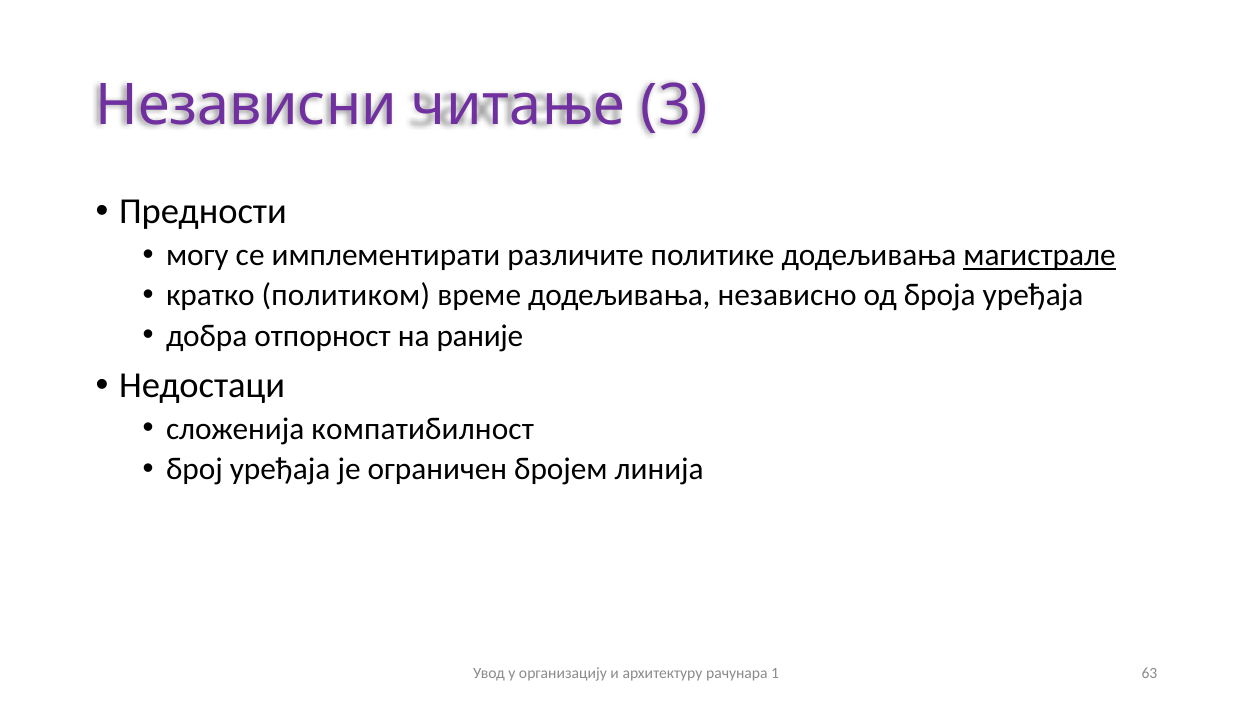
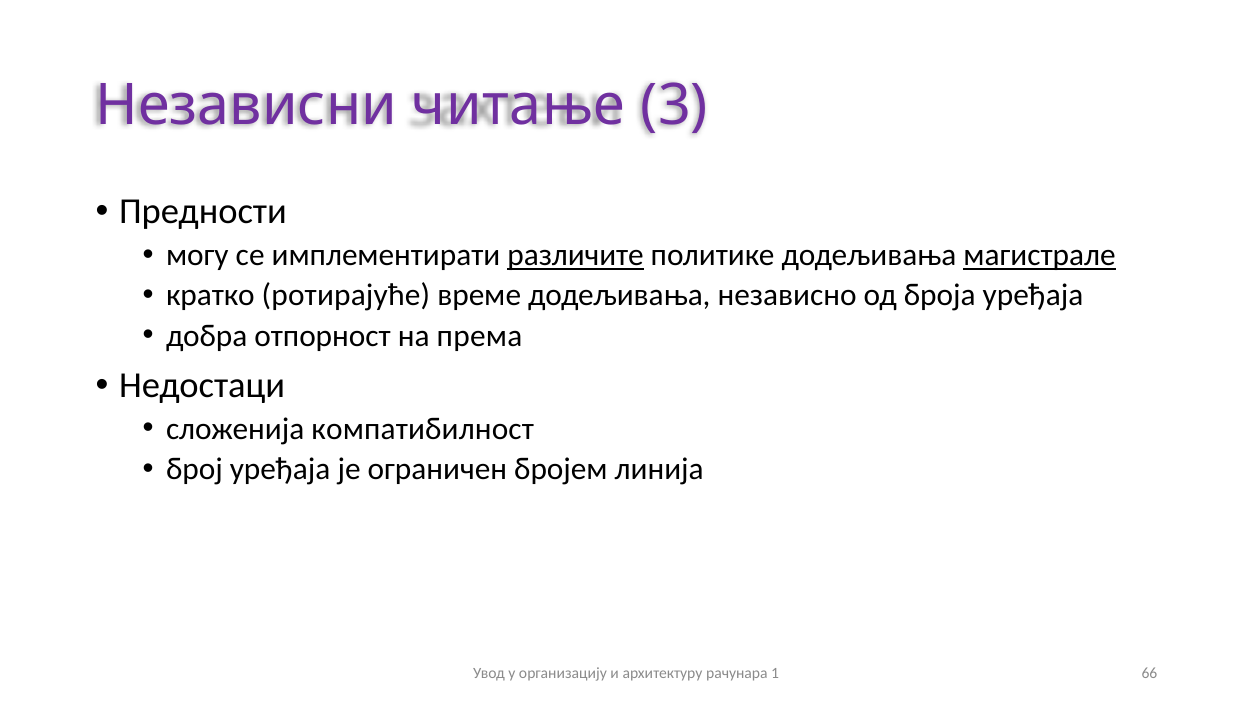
различите underline: none -> present (576, 255)
политиком: политиком -> ротирајуће (346, 295)
раније: раније -> према (480, 336)
63: 63 -> 66 (1149, 673)
